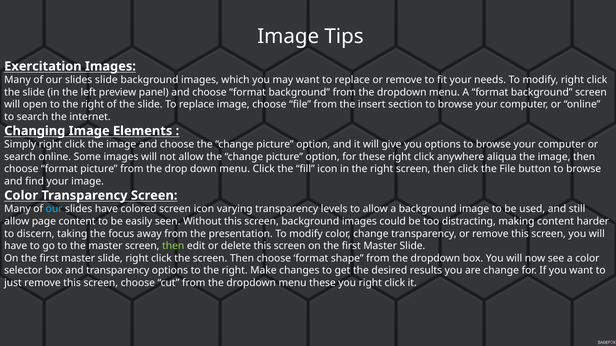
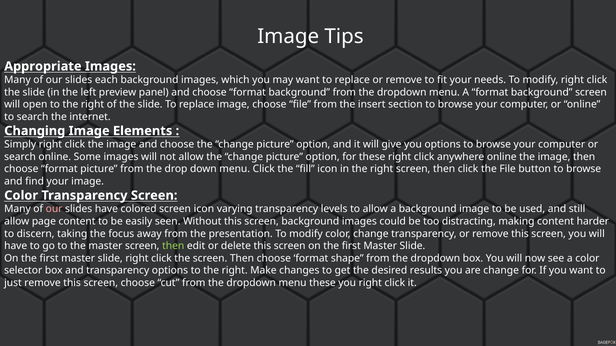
Exercitation: Exercitation -> Appropriate (43, 66)
slides slide: slide -> each (106, 80)
anywhere aliqua: aliqua -> online (502, 157)
our colour: light blue -> pink (54, 209)
